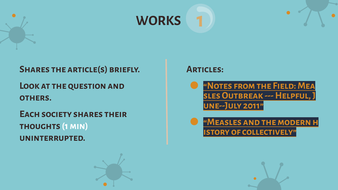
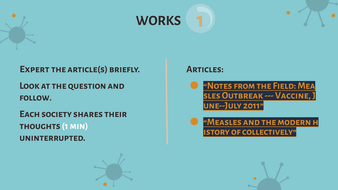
Shares: Shares -> Expert (35, 69)
Helpful: Helpful -> Vaccine (293, 96)
others: others -> follow (36, 98)
